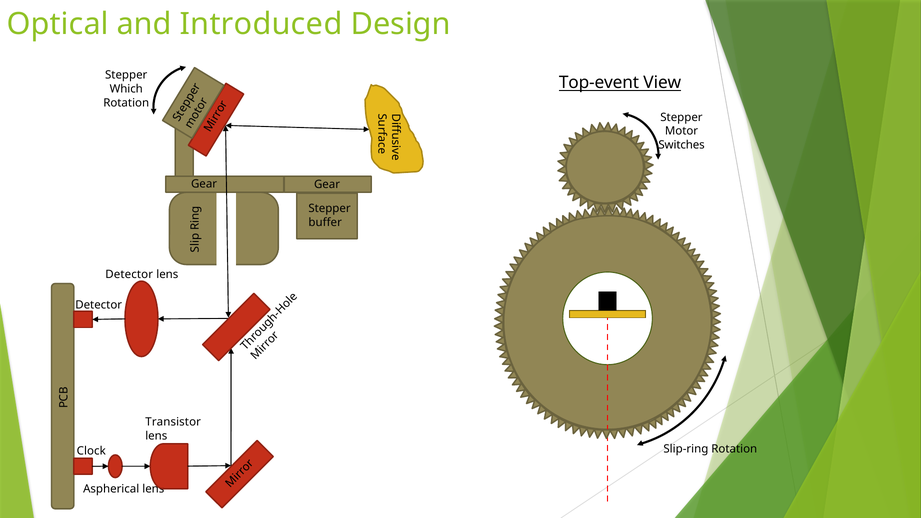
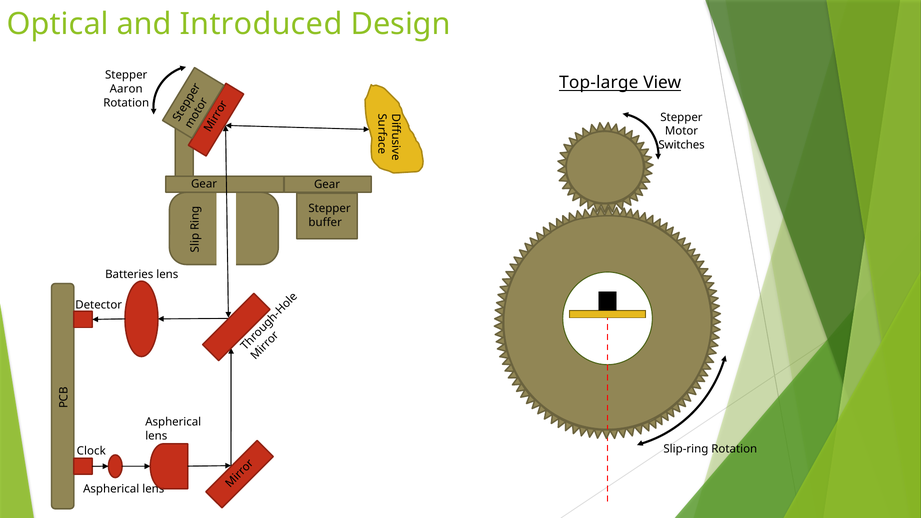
Top-event: Top-event -> Top-large (599, 83)
Which: Which -> Aaron (126, 89)
Detector: Detector -> Batteries (129, 274)
Transistor: Transistor -> Aspherical (173, 422)
